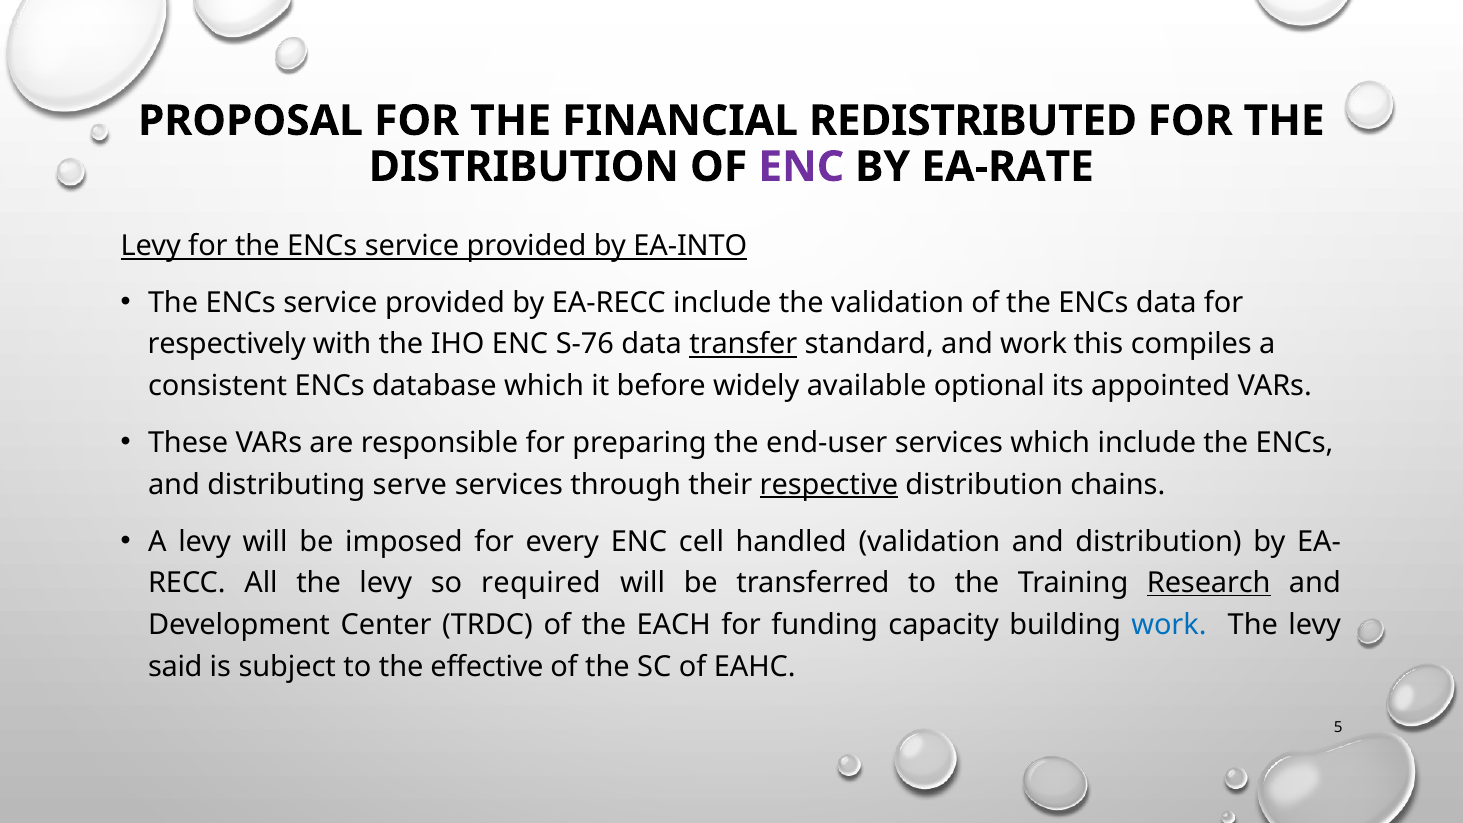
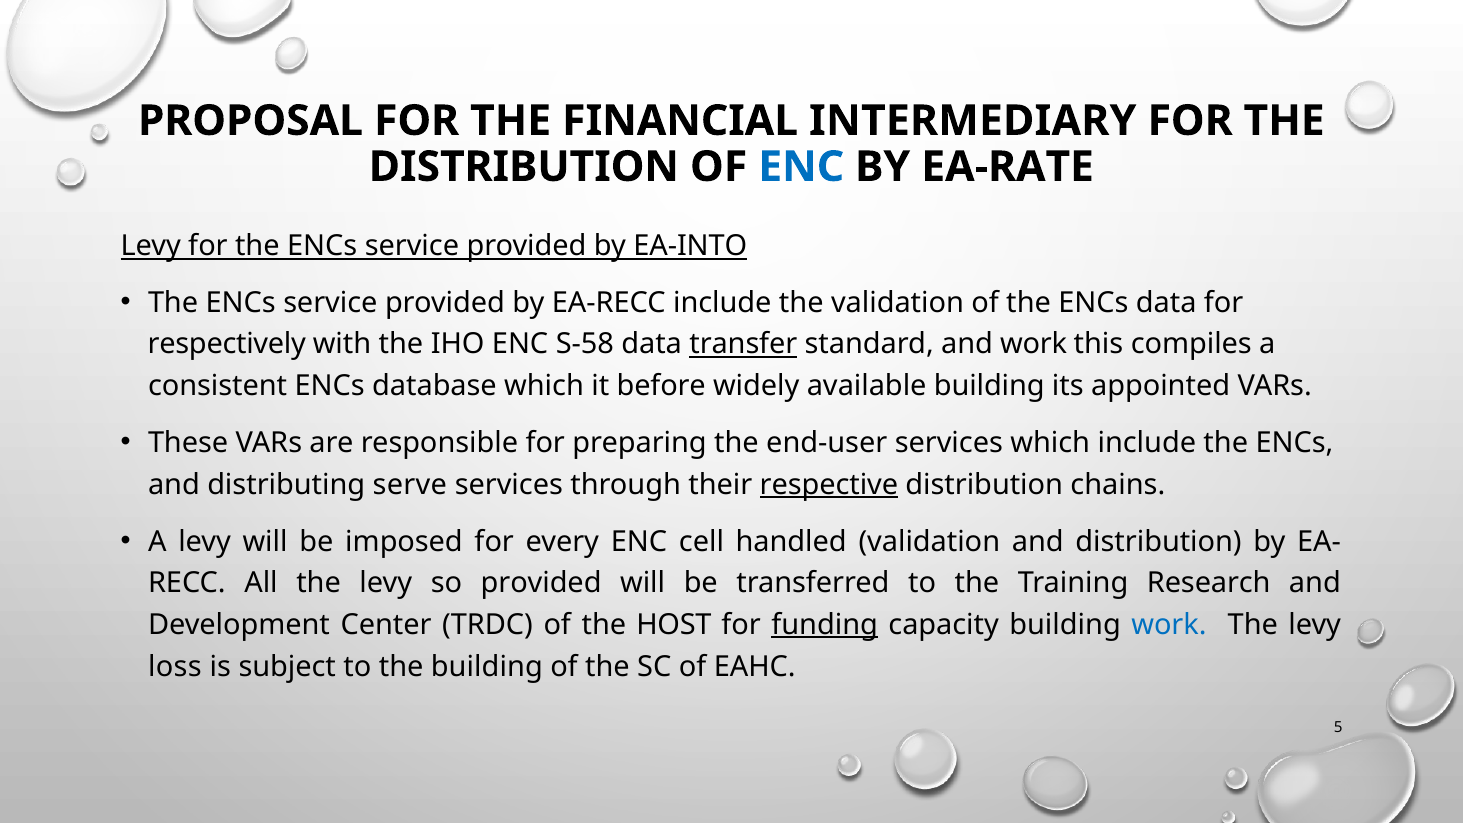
REDISTRIBUTED: REDISTRIBUTED -> INTERMEDIARY (973, 121)
ENC colour: purple -> blue (801, 167)
S-76: S-76 -> S-58 (585, 344)
available optional: optional -> building (989, 386)
so required: required -> provided (541, 583)
Research underline: present -> none (1209, 583)
EACH: EACH -> HOST (674, 625)
funding underline: none -> present (825, 625)
said: said -> loss (175, 666)
the effective: effective -> building (487, 666)
